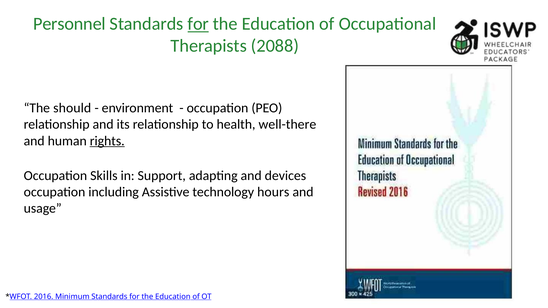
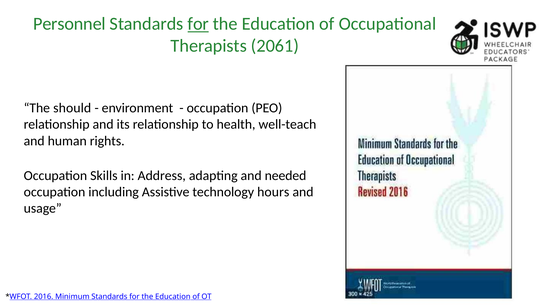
2088: 2088 -> 2061 (275, 46)
well-there: well-there -> well-teach (287, 125)
rights underline: present -> none (107, 141)
Support: Support -> Address (162, 176)
devices: devices -> needed (286, 176)
